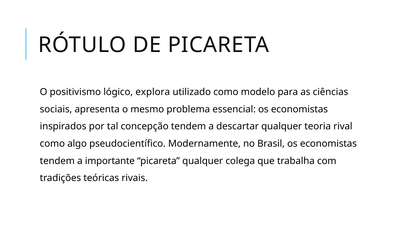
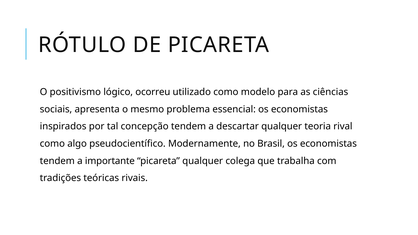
explora: explora -> ocorreu (153, 92)
